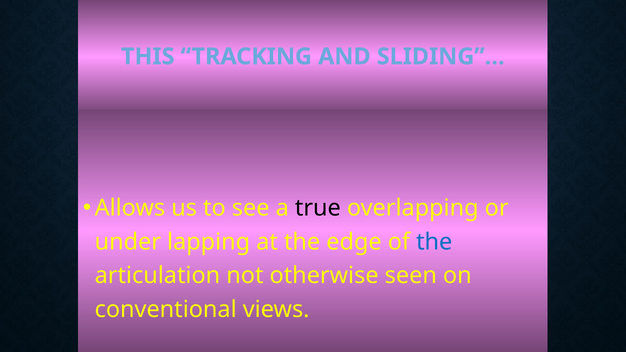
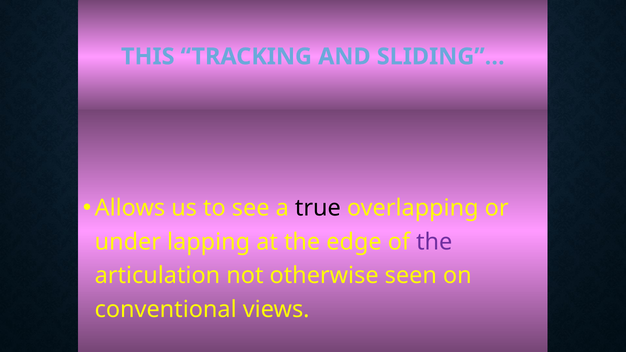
the colour: blue -> purple (434, 242)
